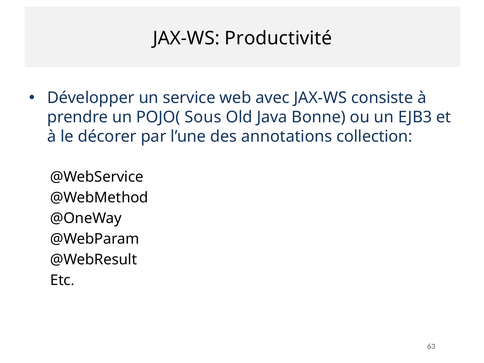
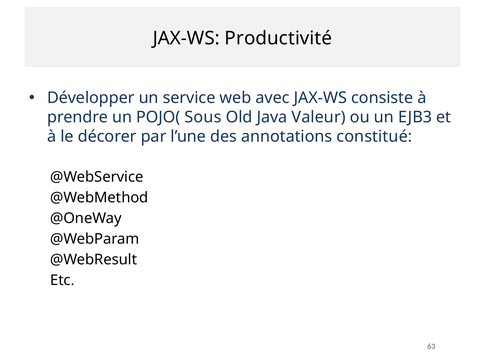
Bonne: Bonne -> Valeur (319, 117)
collection: collection -> constitué (374, 137)
